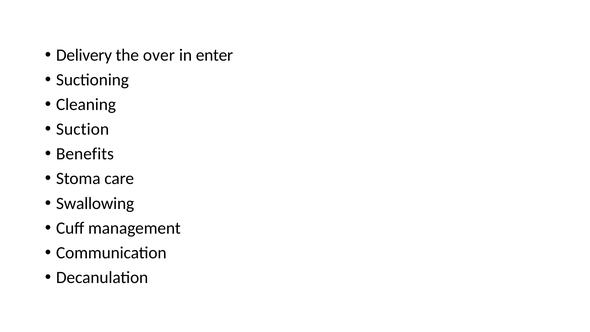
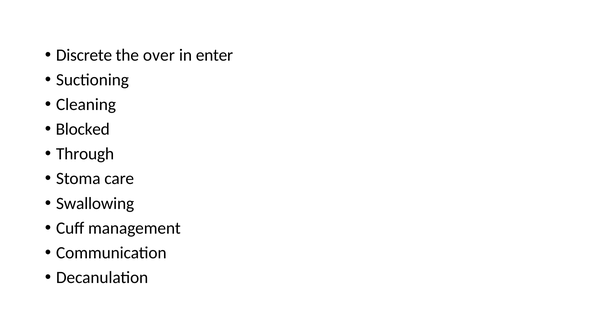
Delivery: Delivery -> Discrete (84, 55)
Suction: Suction -> Blocked (83, 129)
Benefits: Benefits -> Through (85, 154)
